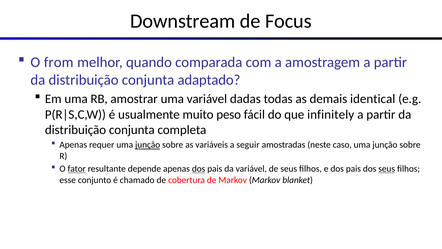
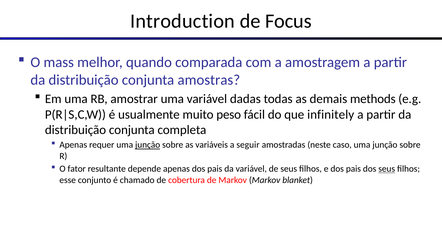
Downstream: Downstream -> Introduction (183, 21)
from: from -> mass (59, 62)
adaptado: adaptado -> amostras (209, 80)
identical: identical -> methods (373, 99)
fator underline: present -> none (77, 169)
dos underline: present -> none (199, 169)
